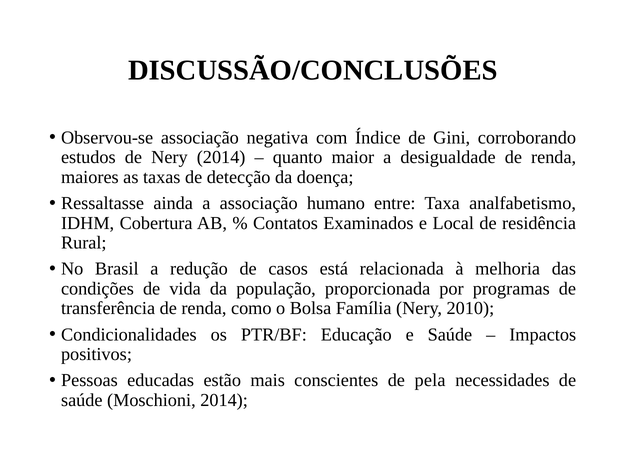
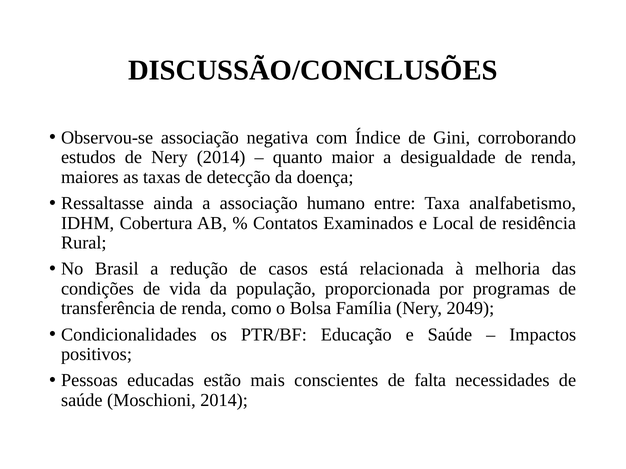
2010: 2010 -> 2049 (470, 309)
pela: pela -> falta (430, 381)
